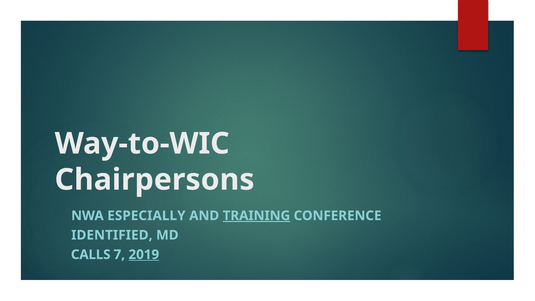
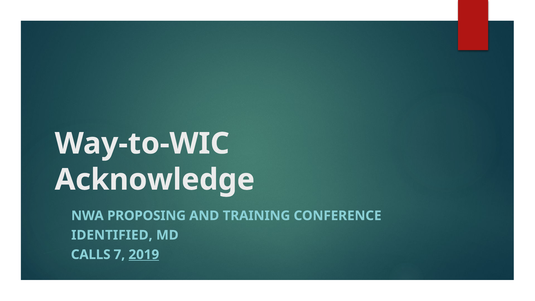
Chairpersons: Chairpersons -> Acknowledge (155, 180)
ESPECIALLY: ESPECIALLY -> PROPOSING (147, 216)
TRAINING underline: present -> none (256, 216)
